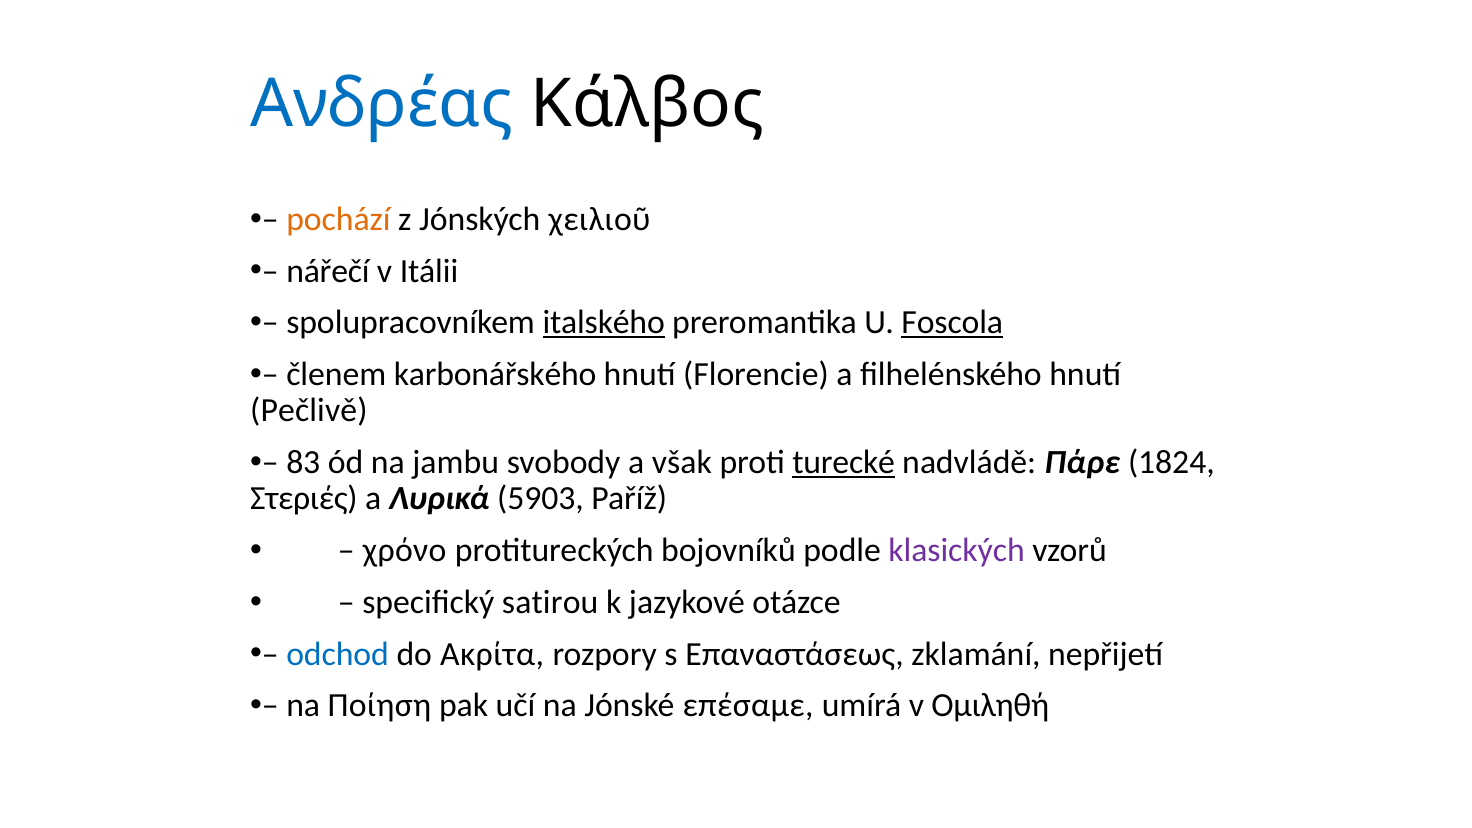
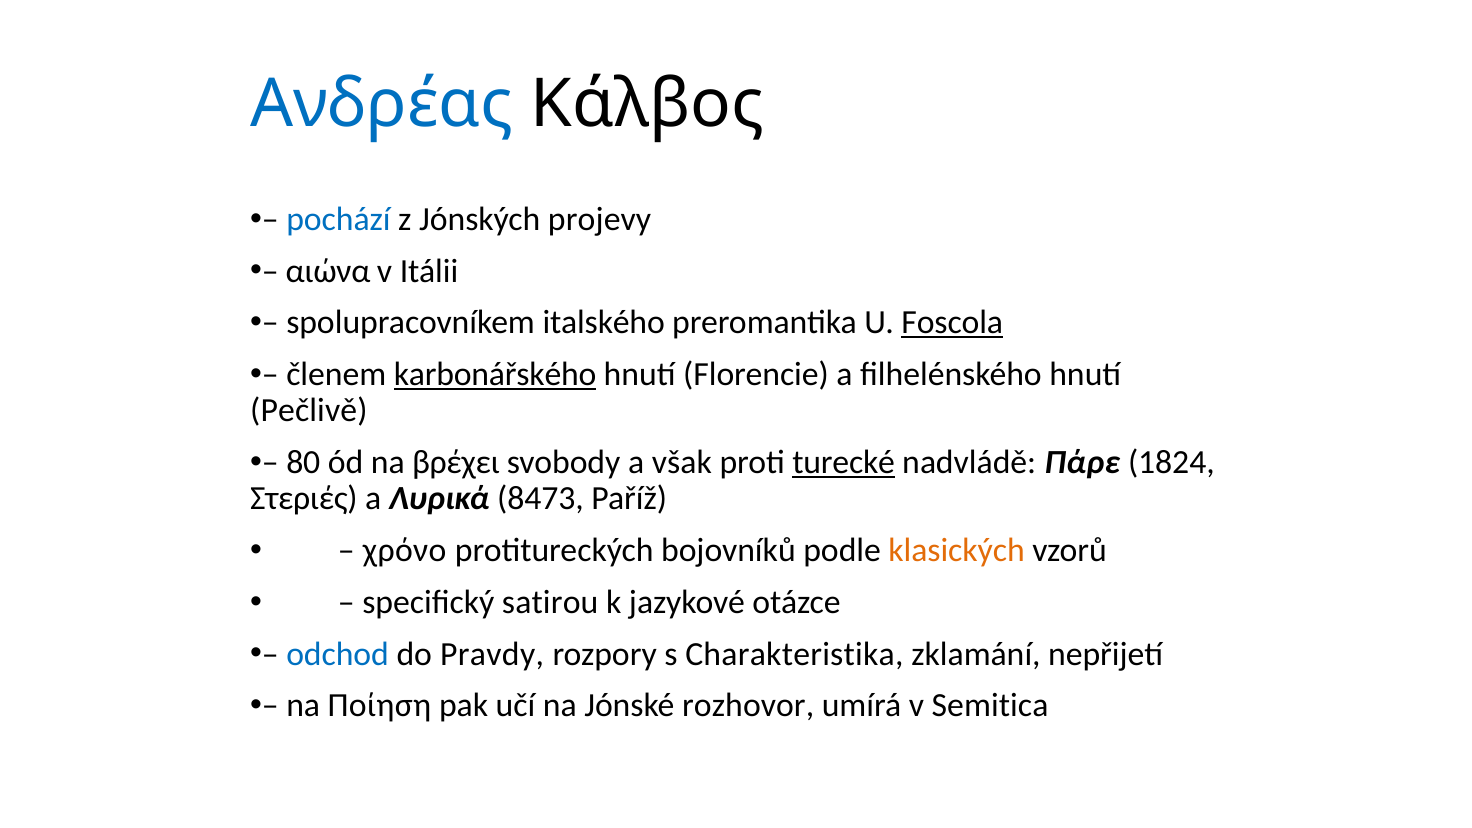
pochází colour: orange -> blue (338, 219)
χειλιοῦ: χειλιοῦ -> projevy (600, 219)
nářečí: nářečí -> αιώνα (328, 271)
italského underline: present -> none (604, 323)
karbonářského underline: none -> present (495, 374)
83: 83 -> 80 (303, 462)
jambu: jambu -> βρέχει (456, 462)
5903: 5903 -> 8473 (541, 499)
klasických colour: purple -> orange (957, 551)
Ακρίτα: Ακρίτα -> Pravdy (492, 654)
Επαναστάσεως: Επαναστάσεως -> Charakteristika (794, 654)
επέσαμε: επέσαμε -> rozhovor (748, 706)
Ομιληθή: Ομιληθή -> Semitica (990, 706)
